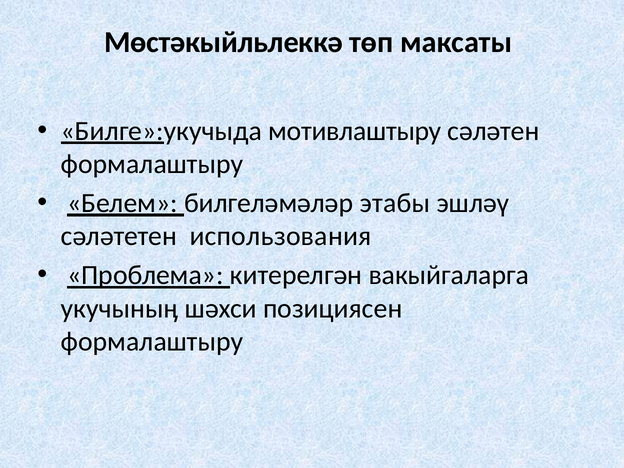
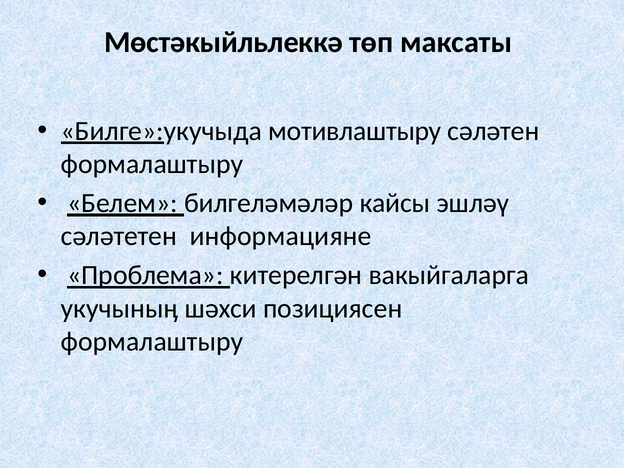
этабы: этабы -> кайсы (395, 203)
использования: использования -> информацияне (281, 236)
